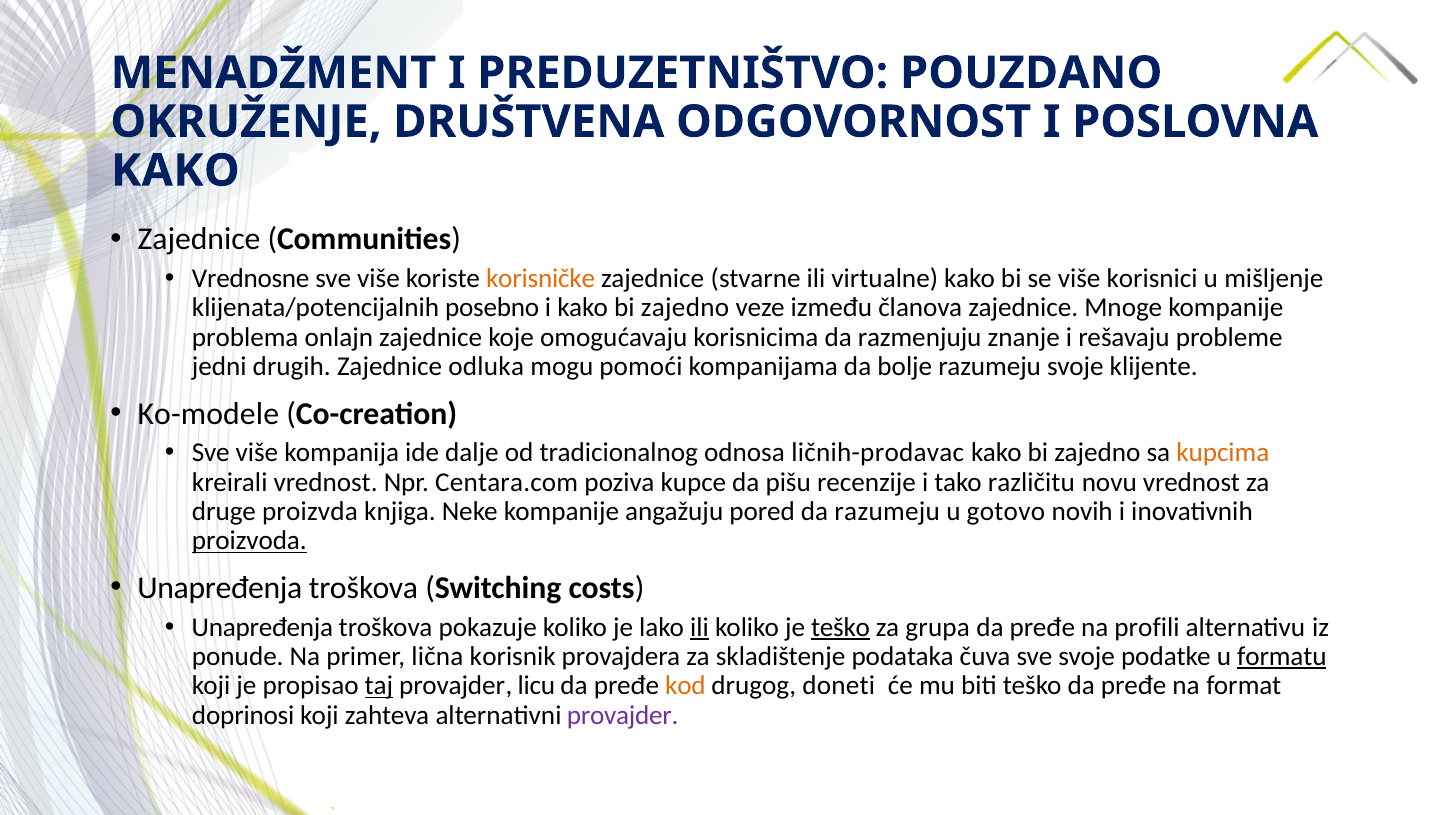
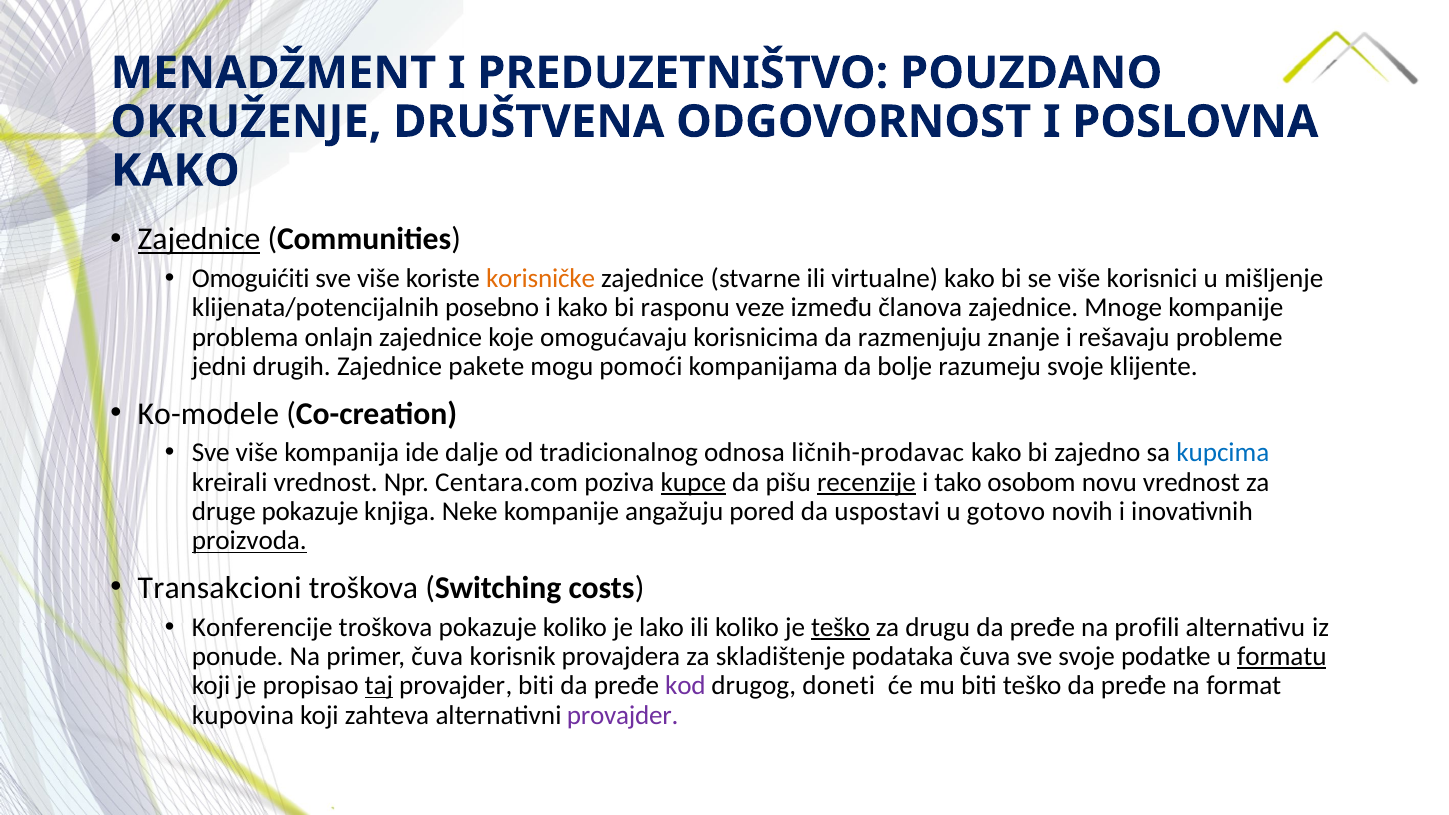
Zajednice underline: none -> present (199, 239)
Vrednosne: Vrednosne -> Omoguićiti (251, 279)
i kako bi zajedno: zajedno -> rasponu (685, 308)
odluka: odluka -> pakete (486, 367)
kupcima colour: orange -> blue (1223, 453)
kupce underline: none -> present (693, 482)
recenzije underline: none -> present (866, 482)
različitu: različitu -> osobom (1031, 482)
druge proizvda: proizvda -> pokazuje (310, 512)
da razumeju: razumeju -> uspostavi (887, 512)
Unapređenja: Unapređenja -> Transakcioni (220, 588)
Unapređenja: Unapređenja -> Konferencije (262, 627)
ili underline: present -> none (699, 627)
grupa: grupa -> drugu (938, 627)
primer lična: lična -> čuva (437, 657)
provajder licu: licu -> biti (536, 686)
kod colour: orange -> purple (685, 686)
doprinosi: doprinosi -> kupovina (243, 715)
